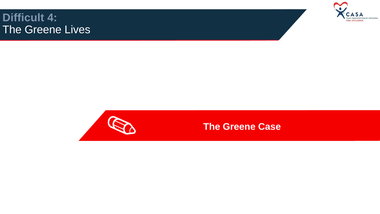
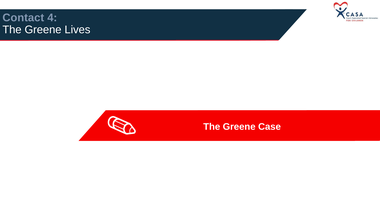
Difficult: Difficult -> Contact (23, 18)
